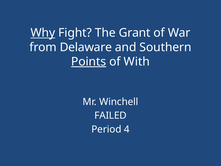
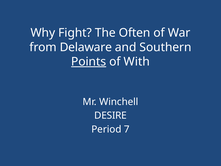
Why underline: present -> none (43, 33)
Grant: Grant -> Often (135, 33)
FAILED: FAILED -> DESIRE (111, 115)
4: 4 -> 7 (127, 129)
